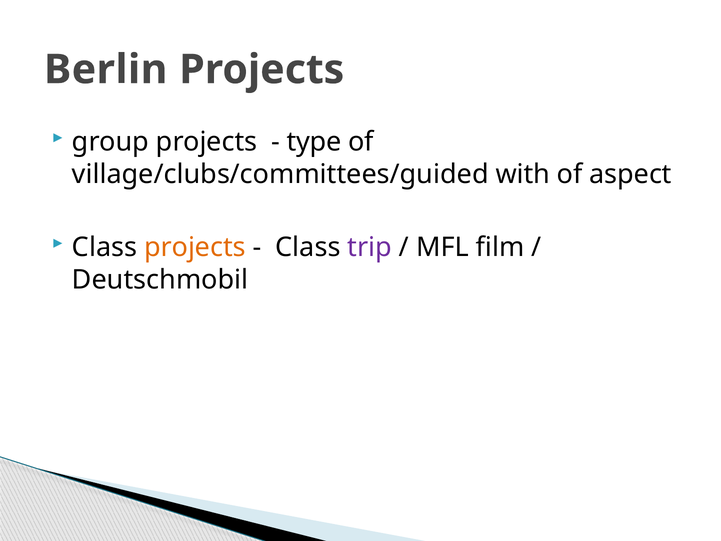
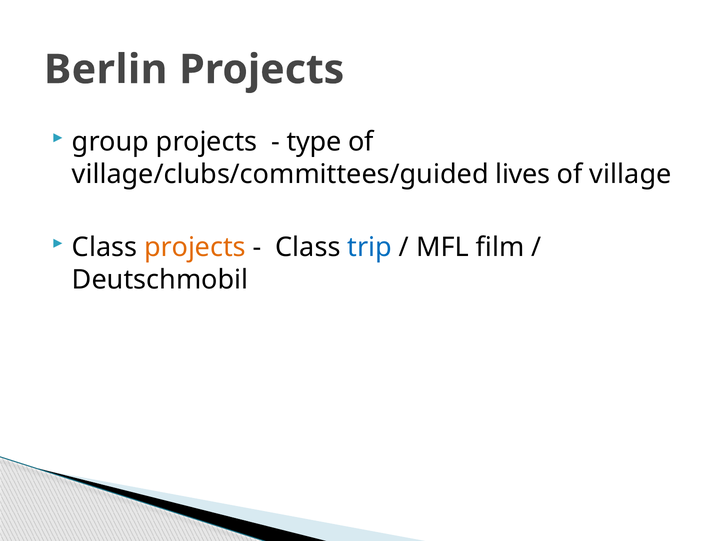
with: with -> lives (523, 174)
aspect: aspect -> village (630, 174)
trip colour: purple -> blue (370, 247)
